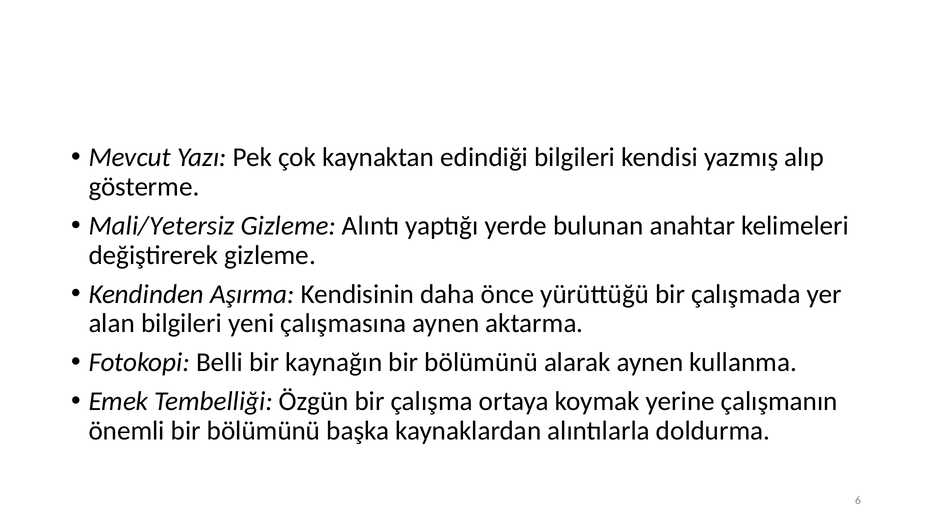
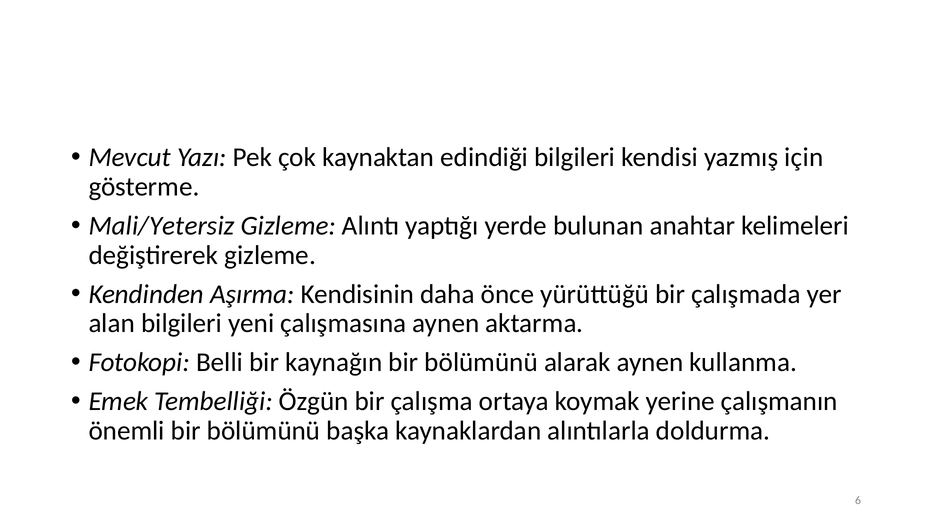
alıp: alıp -> için (804, 158)
